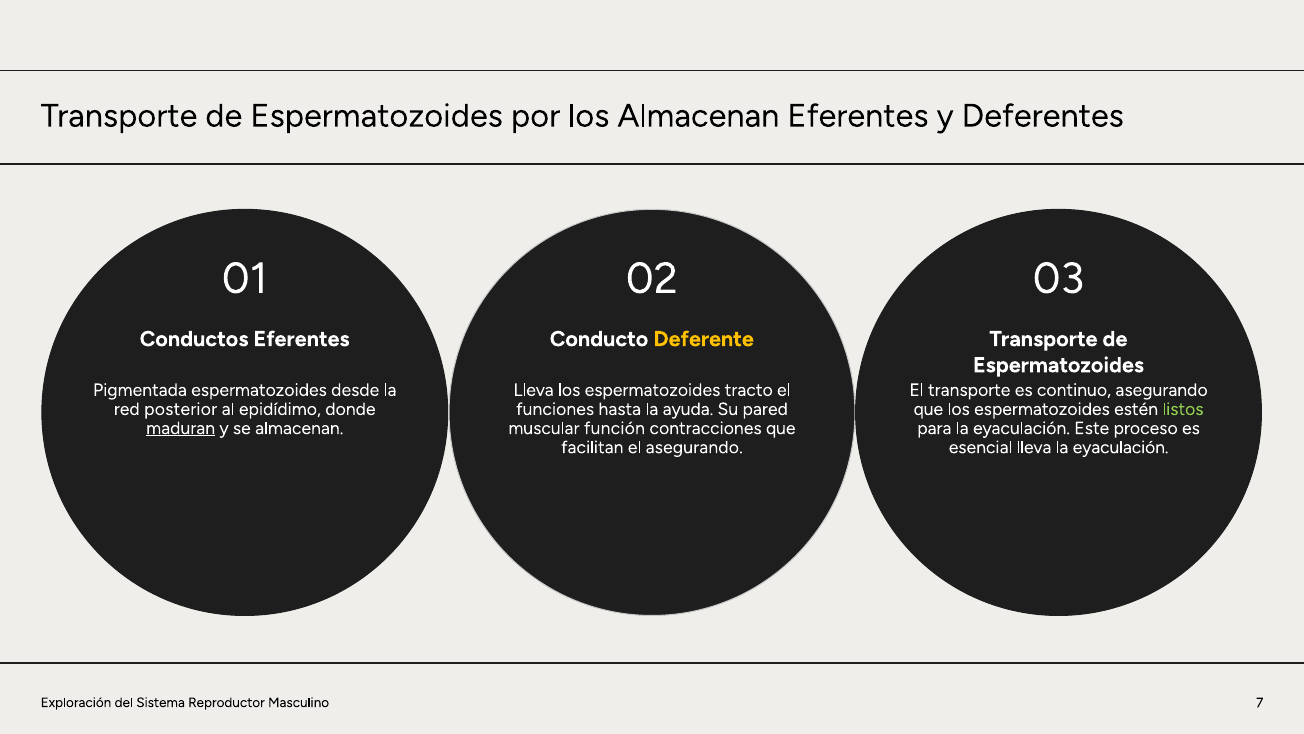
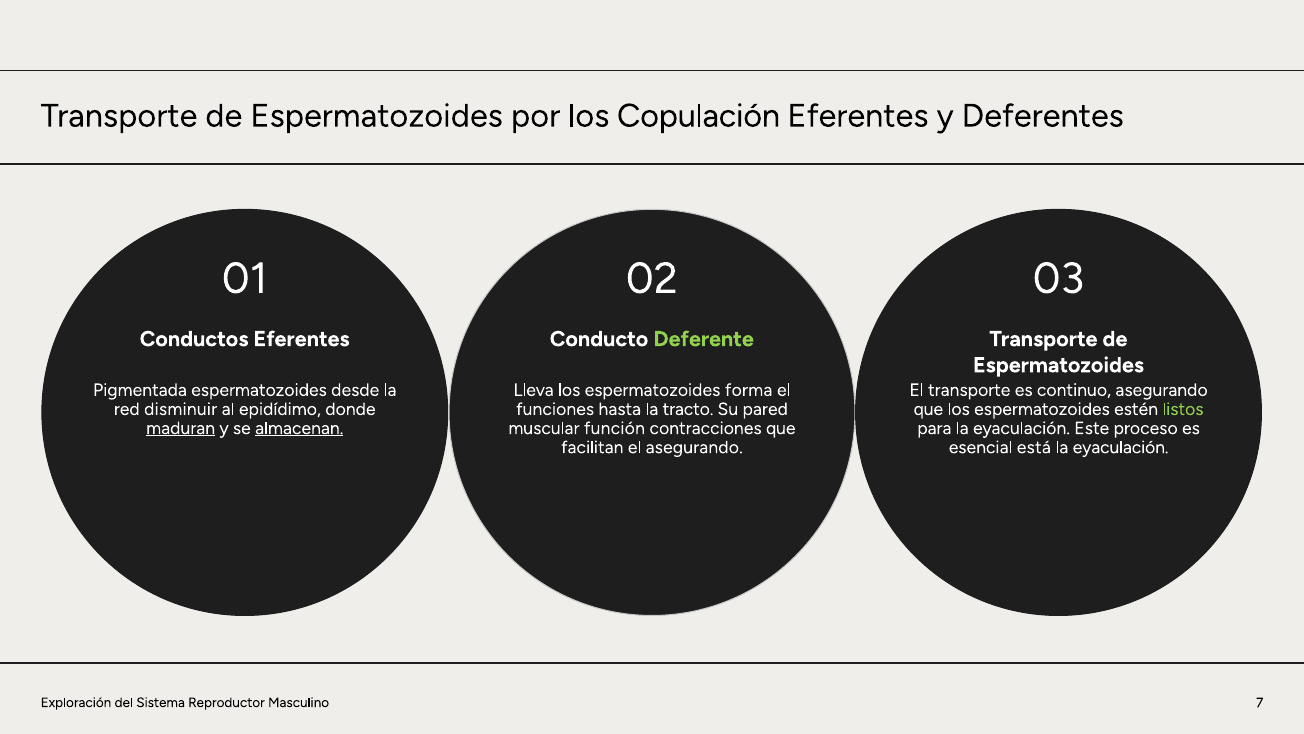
los Almacenan: Almacenan -> Copulación (698, 116)
Deferente colour: yellow -> light green (704, 339)
tracto: tracto -> forma (749, 390)
posterior: posterior -> disminuir (181, 409)
ayuda: ayuda -> tracto (688, 409)
almacenan underline: none -> present (299, 428)
esencial lleva: lleva -> está (1034, 447)
